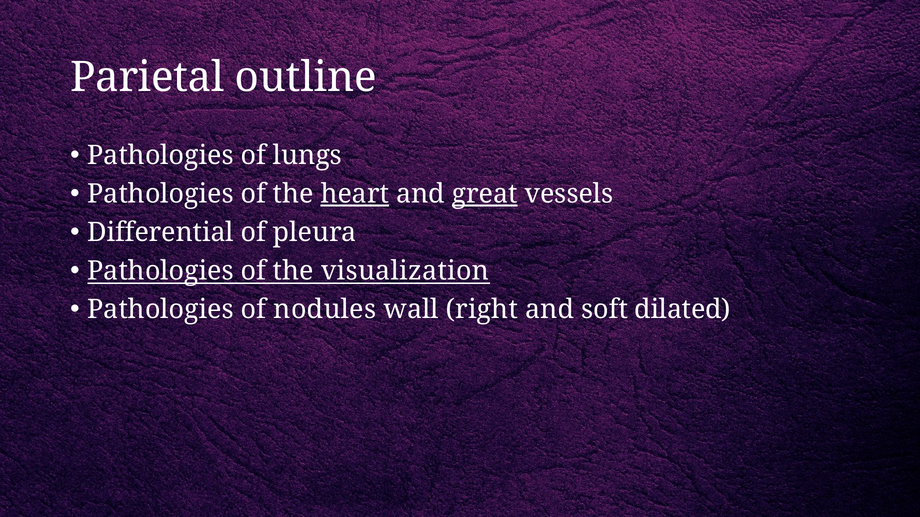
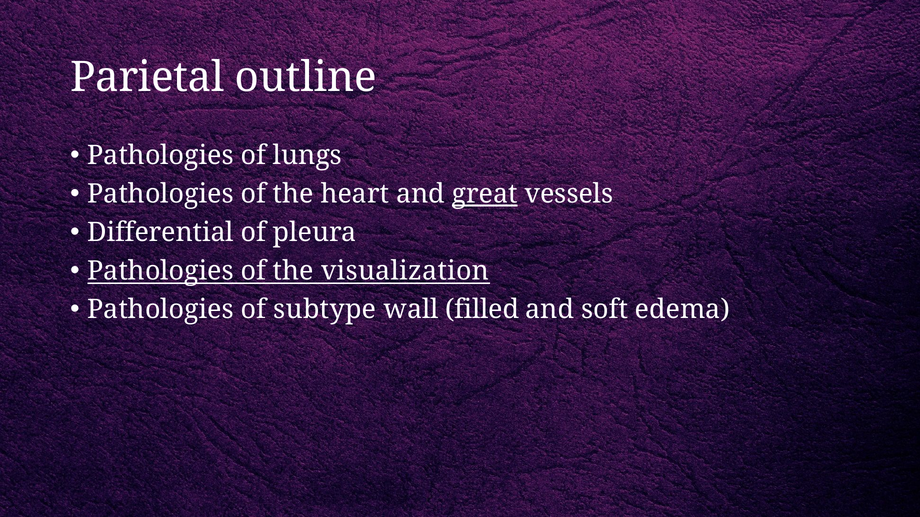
heart underline: present -> none (355, 194)
nodules: nodules -> subtype (325, 310)
right: right -> filled (482, 310)
dilated: dilated -> edema (682, 310)
